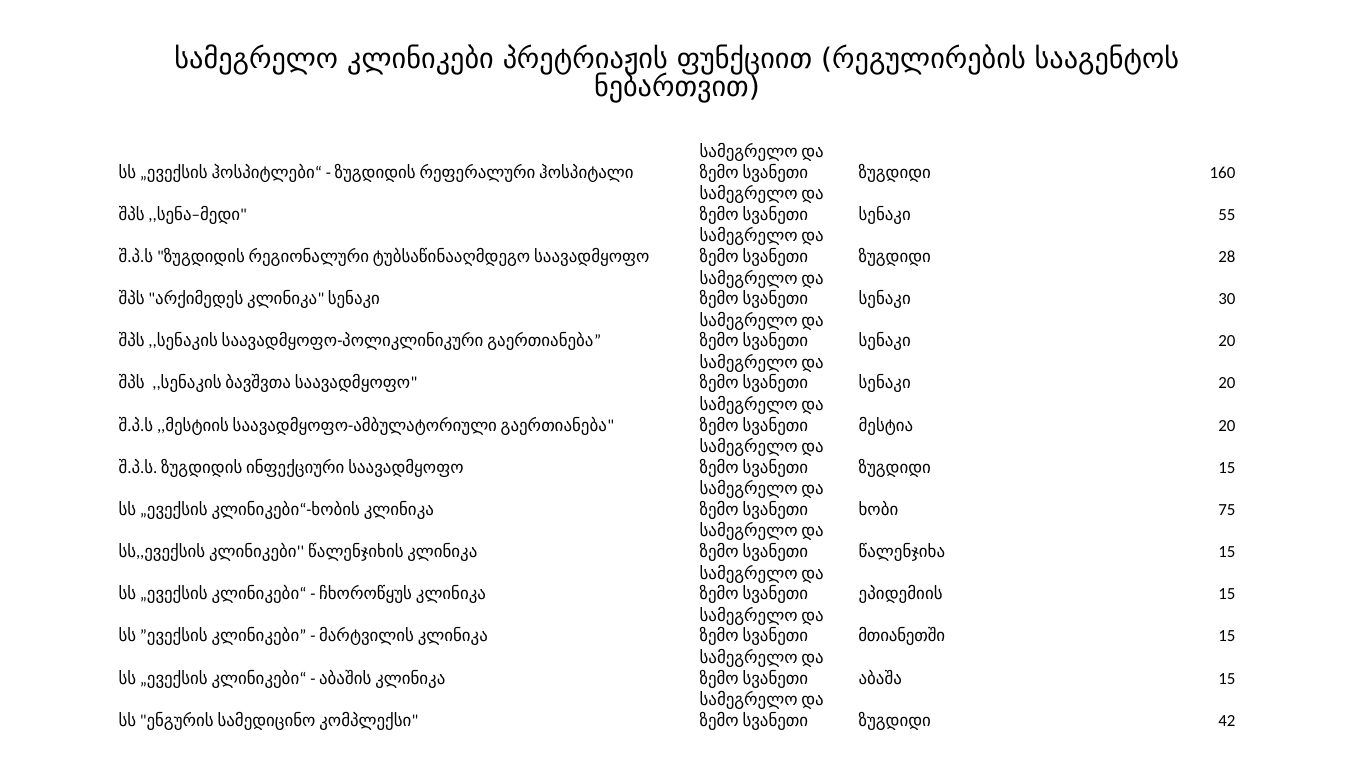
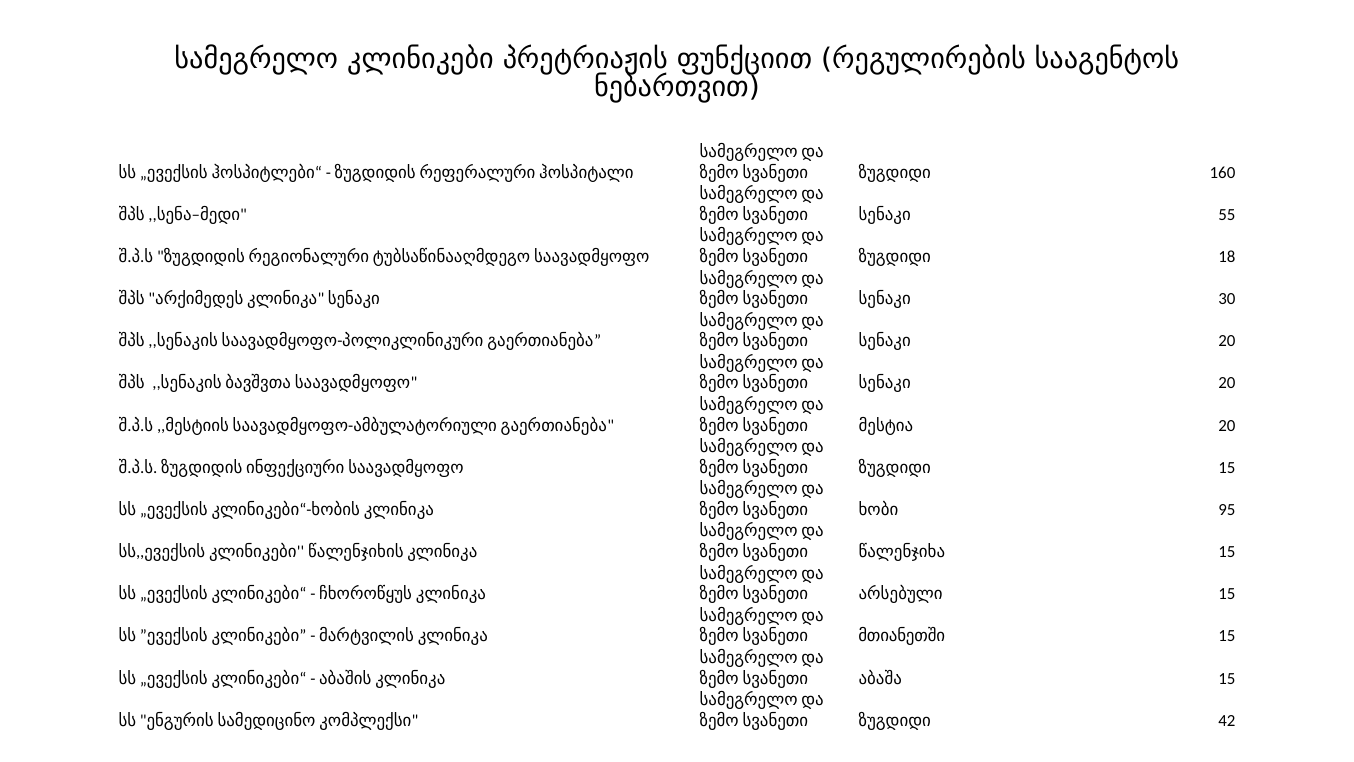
28: 28 -> 18 (1227, 257)
75: 75 -> 95 (1227, 510)
ეპიდემიის: ეპიდემიის -> არსებული (901, 594)
